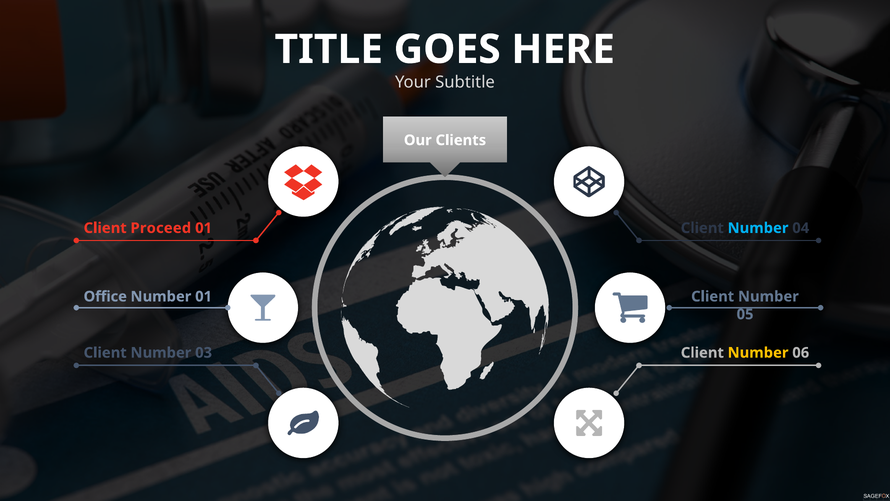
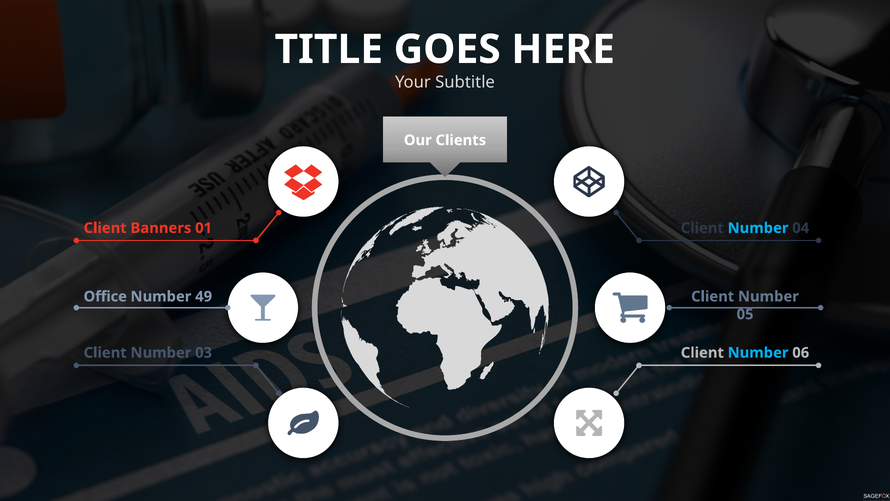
Proceed: Proceed -> Banners (161, 228)
Number 01: 01 -> 49 (204, 296)
Number colour: yellow -> light blue (758, 353)
